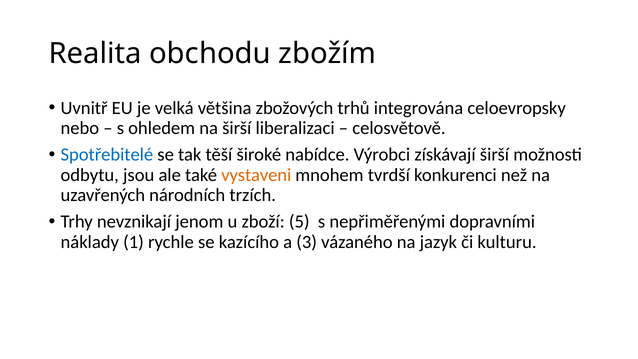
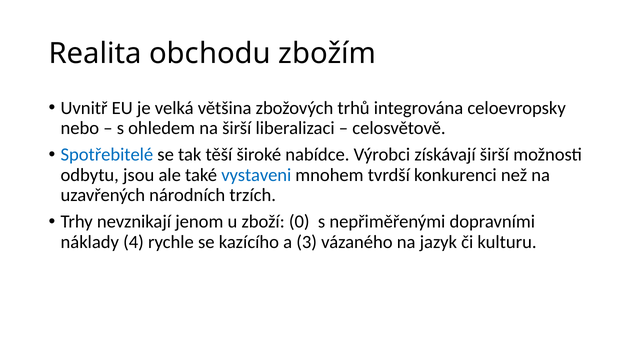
vystaveni colour: orange -> blue (256, 175)
5: 5 -> 0 (299, 222)
1: 1 -> 4 (133, 242)
